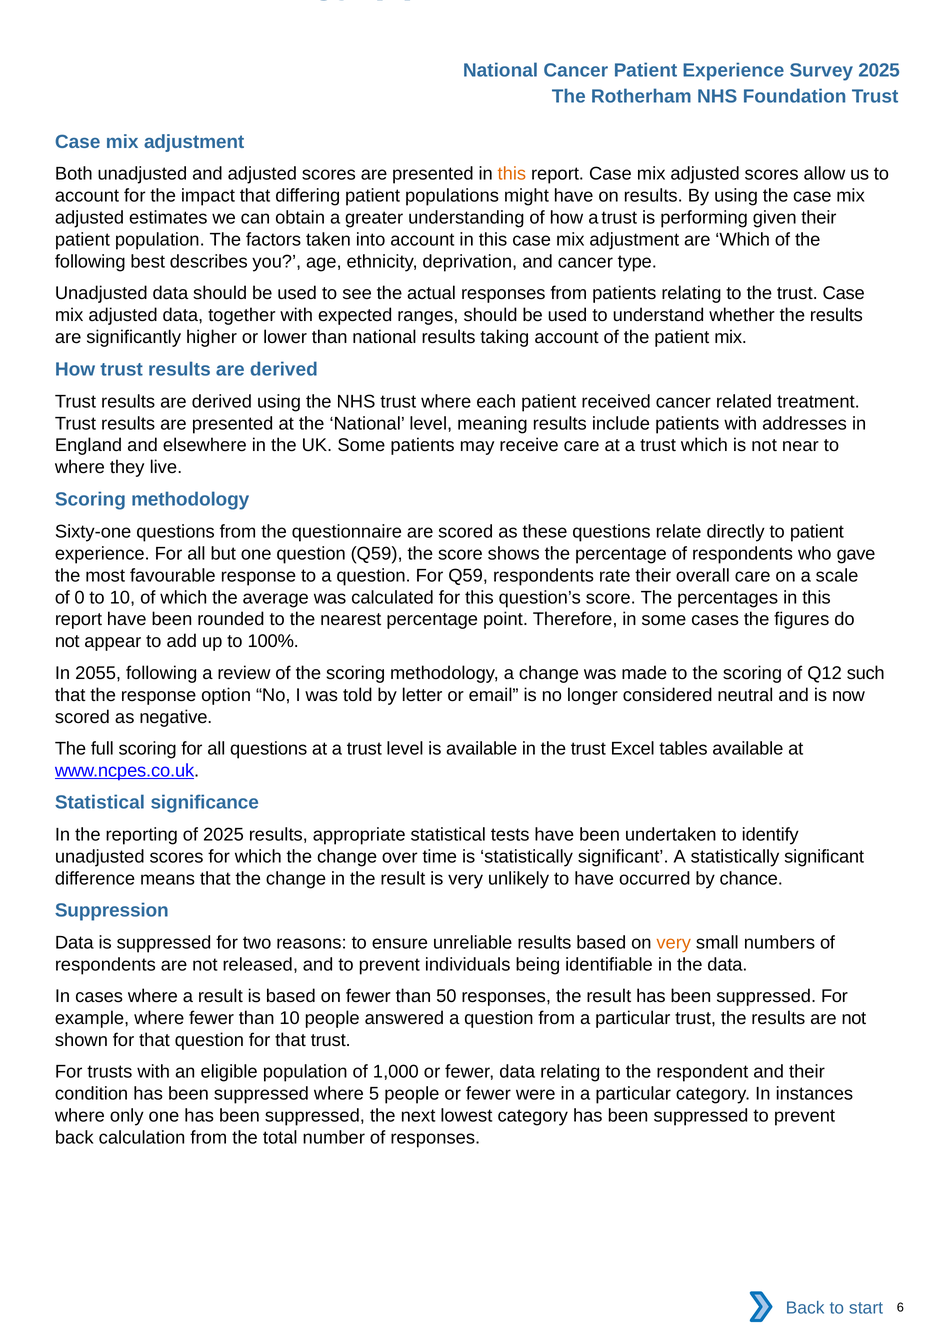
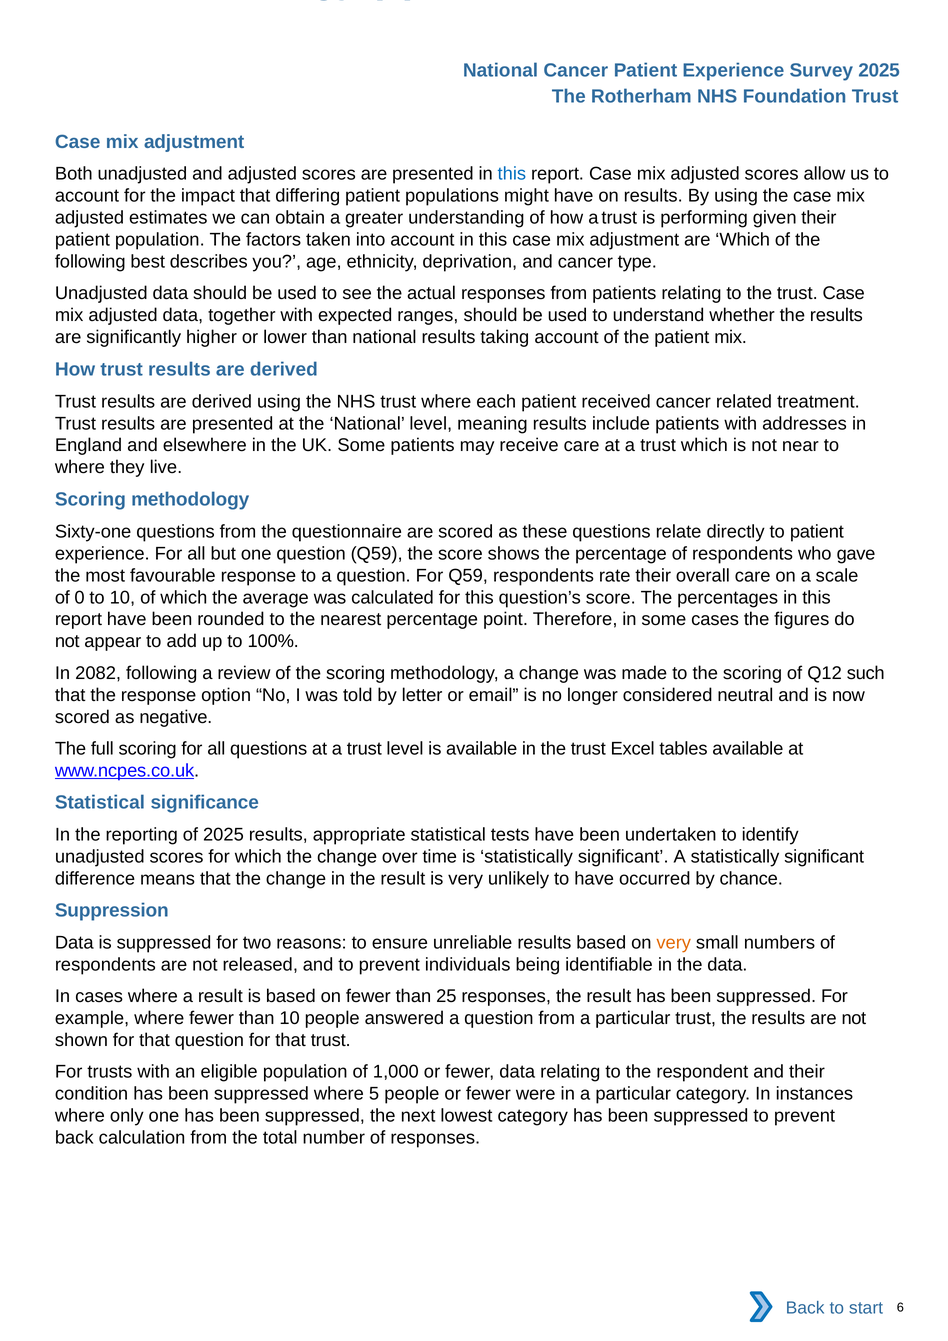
this colour: orange -> blue (512, 174)
2055: 2055 -> 2082 (98, 673)
50: 50 -> 25 (446, 997)
